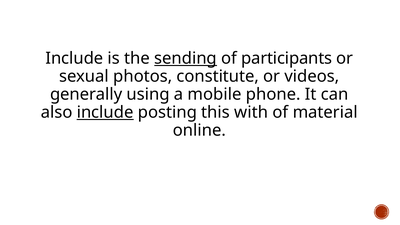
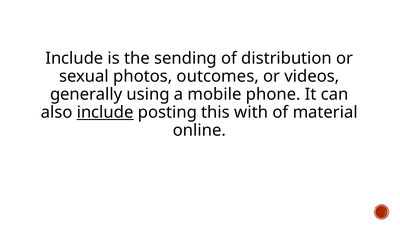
sending underline: present -> none (186, 58)
participants: participants -> distribution (287, 58)
constitute: constitute -> outcomes (218, 76)
